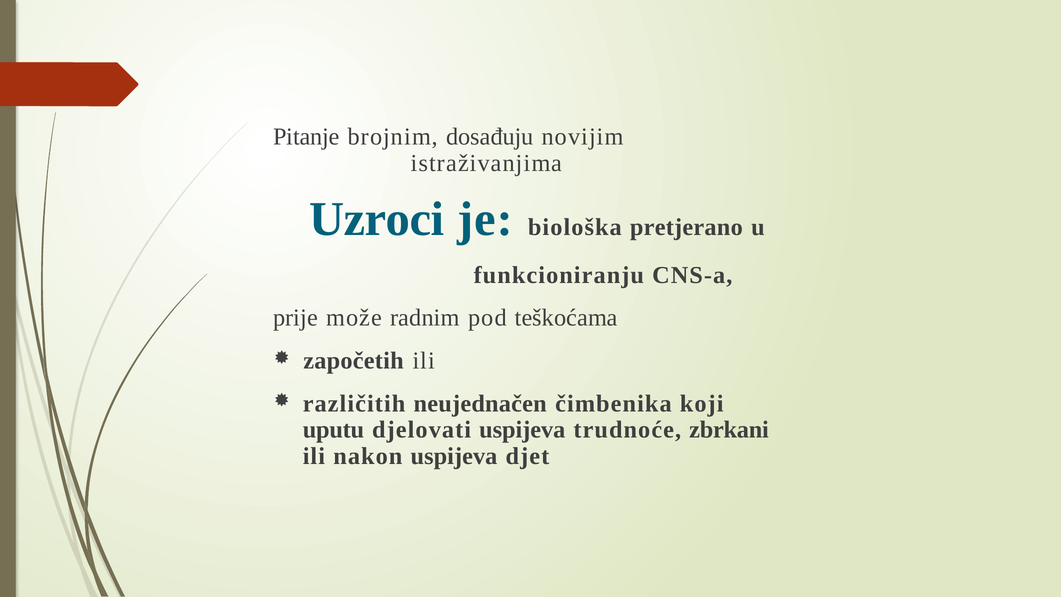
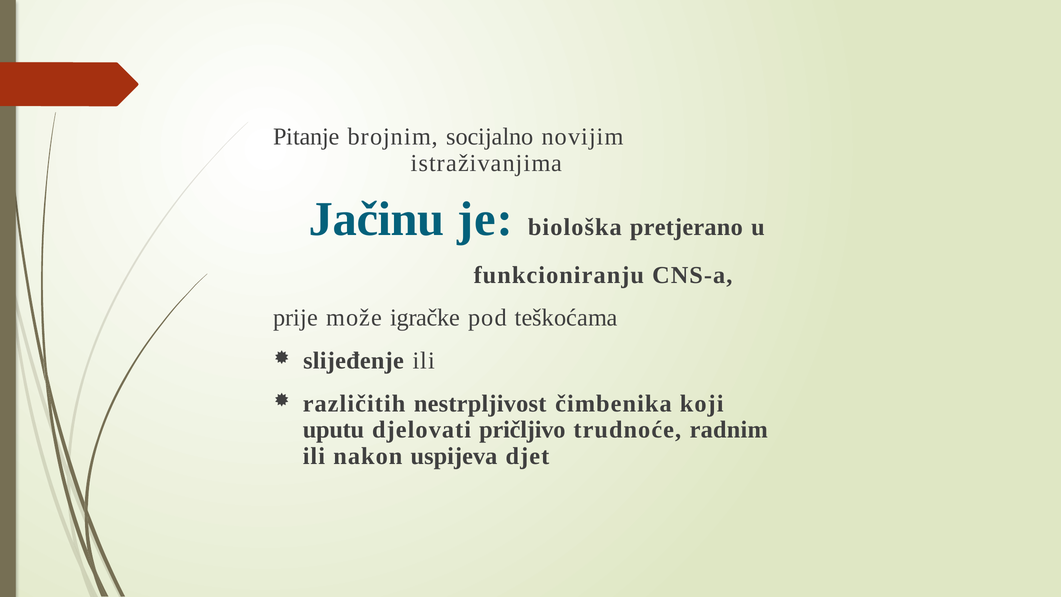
dosađuju: dosađuju -> socijalno (490, 137)
Uzroci: Uzroci -> Jačinu (377, 219)
radnim: radnim -> igračke (425, 318)
započetih: započetih -> slijeđenje (353, 361)
neujednačen: neujednačen -> nestrpljivost (480, 403)
djelovati uspijeva: uspijeva -> pričljivo (522, 430)
zbrkani: zbrkani -> radnim (729, 430)
